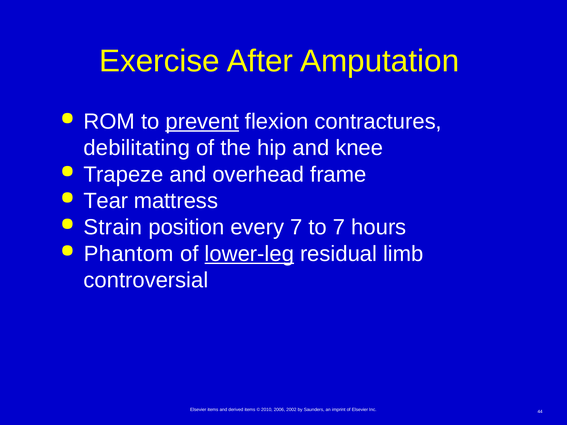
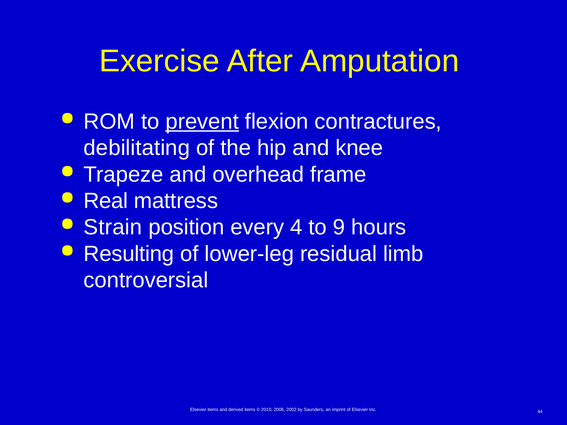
Tear: Tear -> Real (106, 201)
every 7: 7 -> 4 (296, 227)
to 7: 7 -> 9 (339, 227)
Phantom: Phantom -> Resulting (129, 254)
lower-leg underline: present -> none (249, 254)
